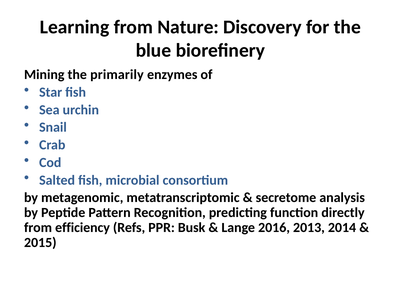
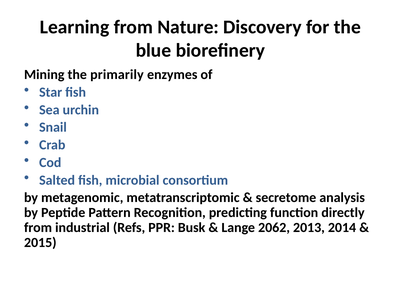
efficiency: efficiency -> industrial (82, 228)
2016: 2016 -> 2062 (274, 228)
